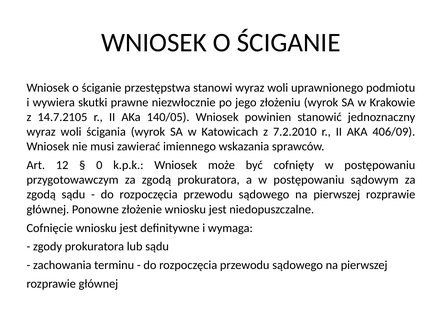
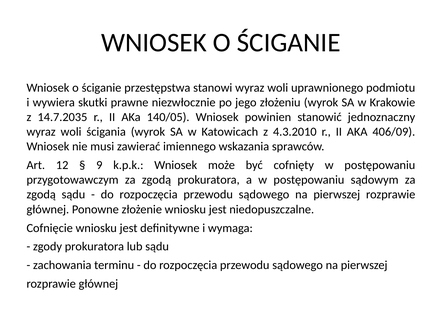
14.7.2105: 14.7.2105 -> 14.7.2035 (62, 117)
7.2.2010: 7.2.2010 -> 4.3.2010 (295, 132)
0: 0 -> 9 (99, 165)
